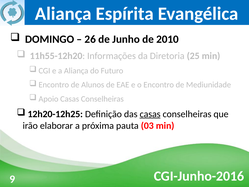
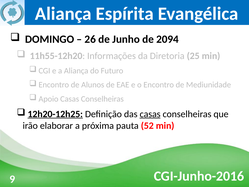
2010: 2010 -> 2094 (167, 39)
12h20-12h25 underline: none -> present (55, 114)
03: 03 -> 52 (147, 125)
